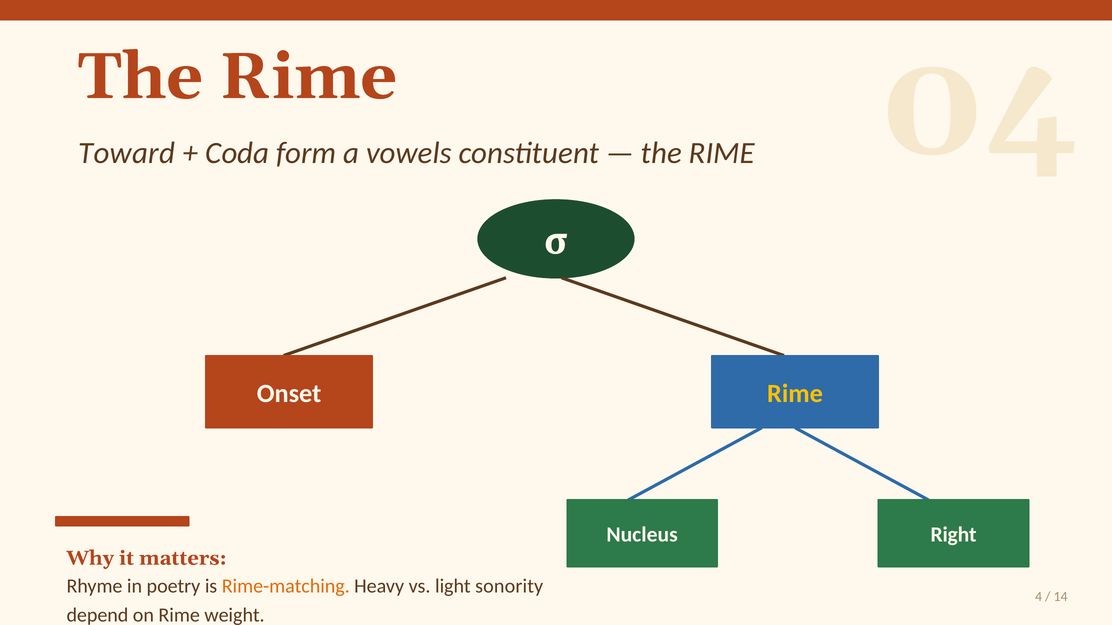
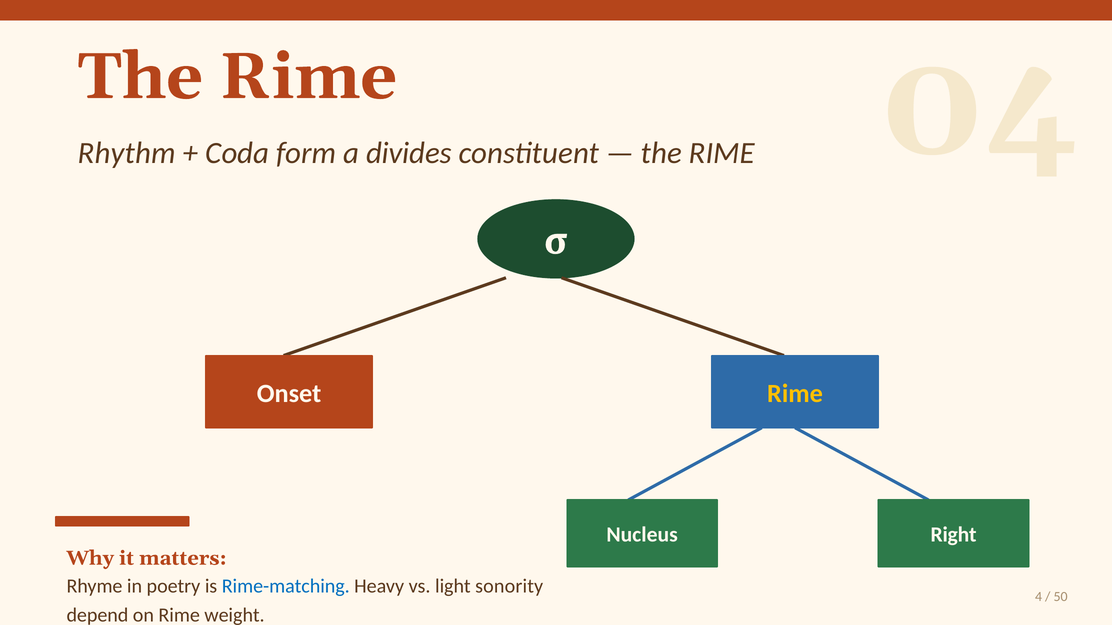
Toward: Toward -> Rhythm (127, 153)
vowels: vowels -> divides (409, 153)
Rime-matching colour: orange -> blue (286, 586)
14: 14 -> 50 (1061, 597)
